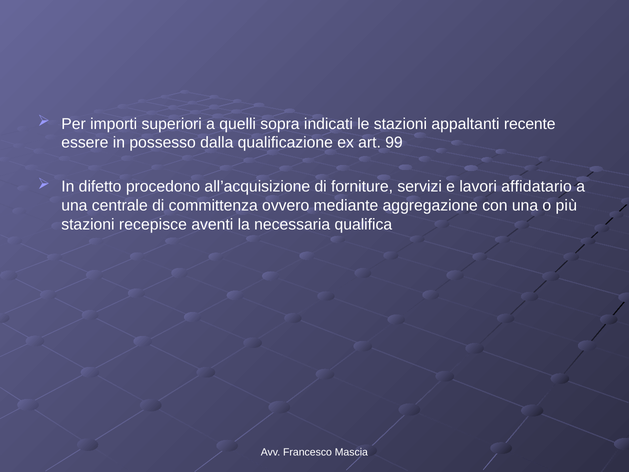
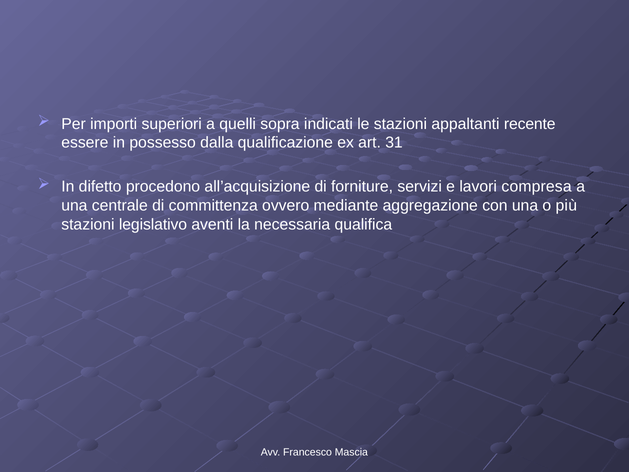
99: 99 -> 31 (394, 143)
affidatario: affidatario -> compresa (537, 187)
recepisce: recepisce -> legislativo (153, 224)
